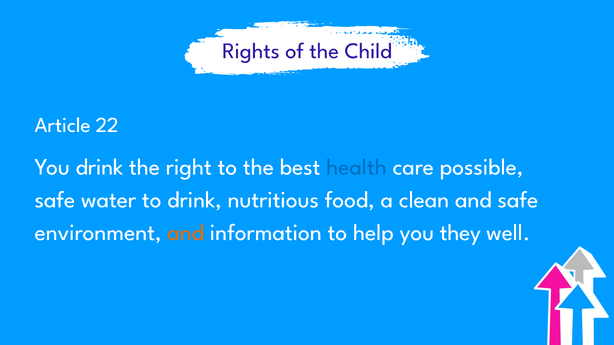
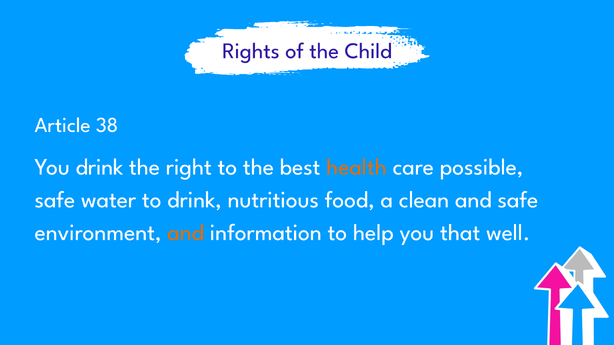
22: 22 -> 38 (107, 125)
health colour: blue -> orange (356, 167)
they: they -> that (460, 233)
